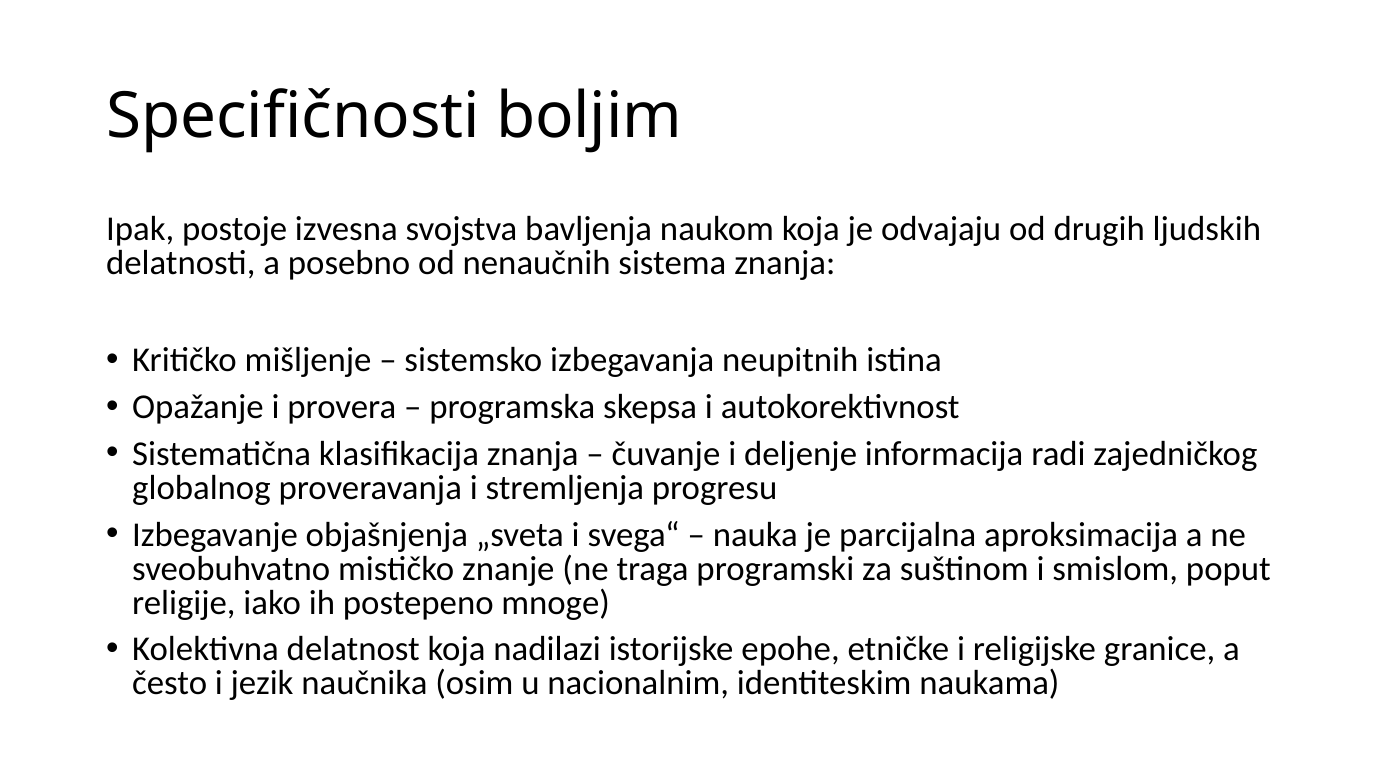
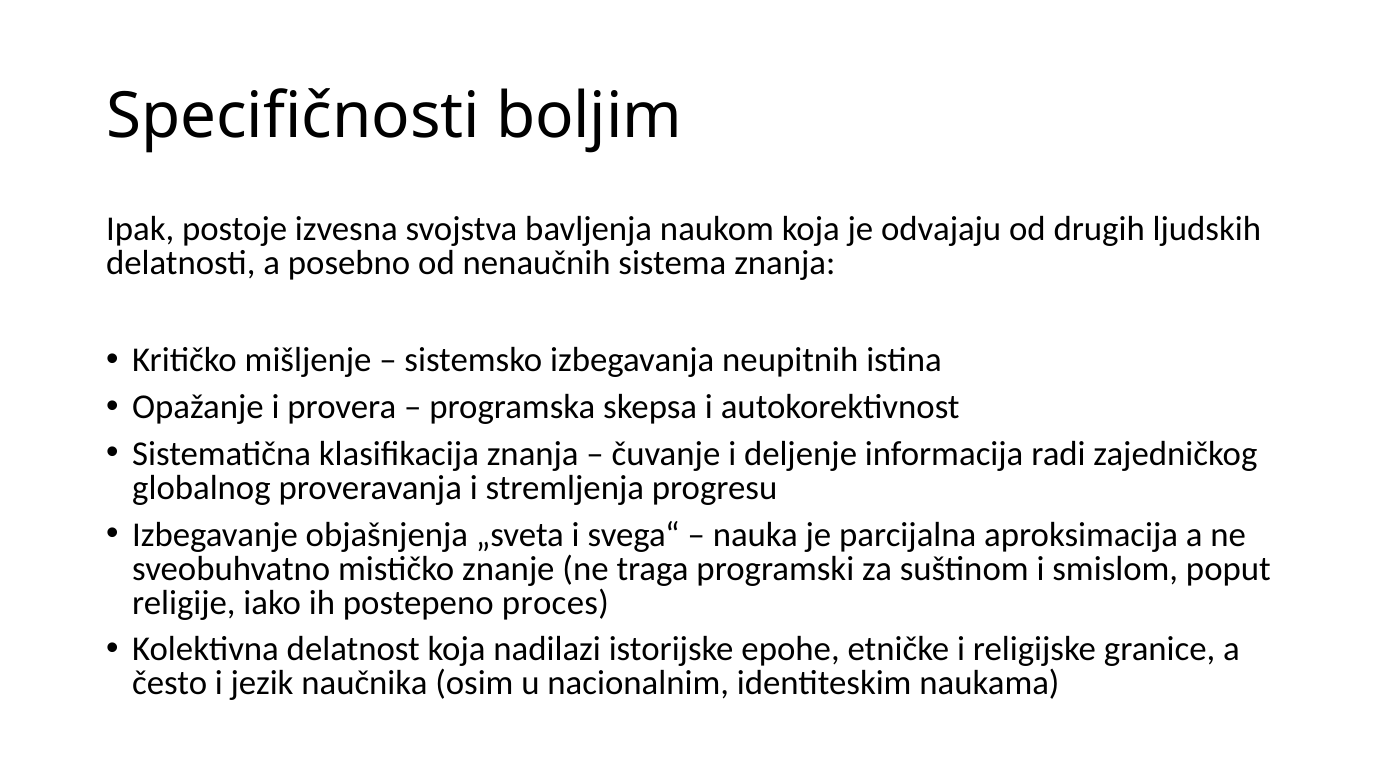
mnoge: mnoge -> proces (555, 603)
